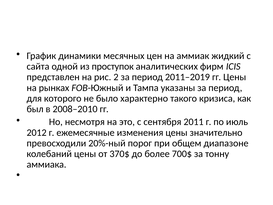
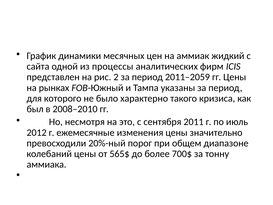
проступок: проступок -> процессы (113, 66)
2011–2019: 2011–2019 -> 2011–2059 (187, 77)
370$: 370$ -> 565$ (119, 154)
